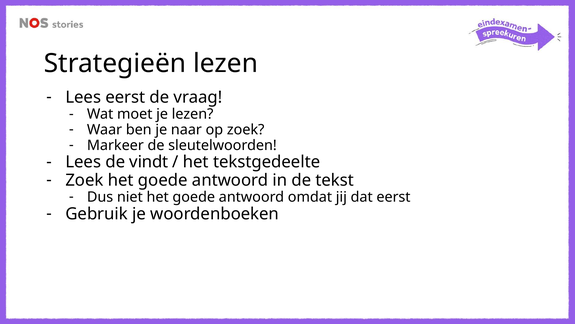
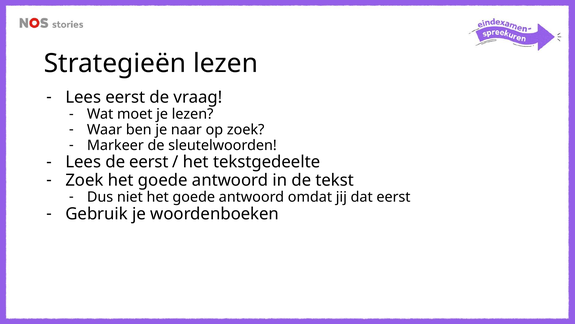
de vindt: vindt -> eerst (149, 162)
